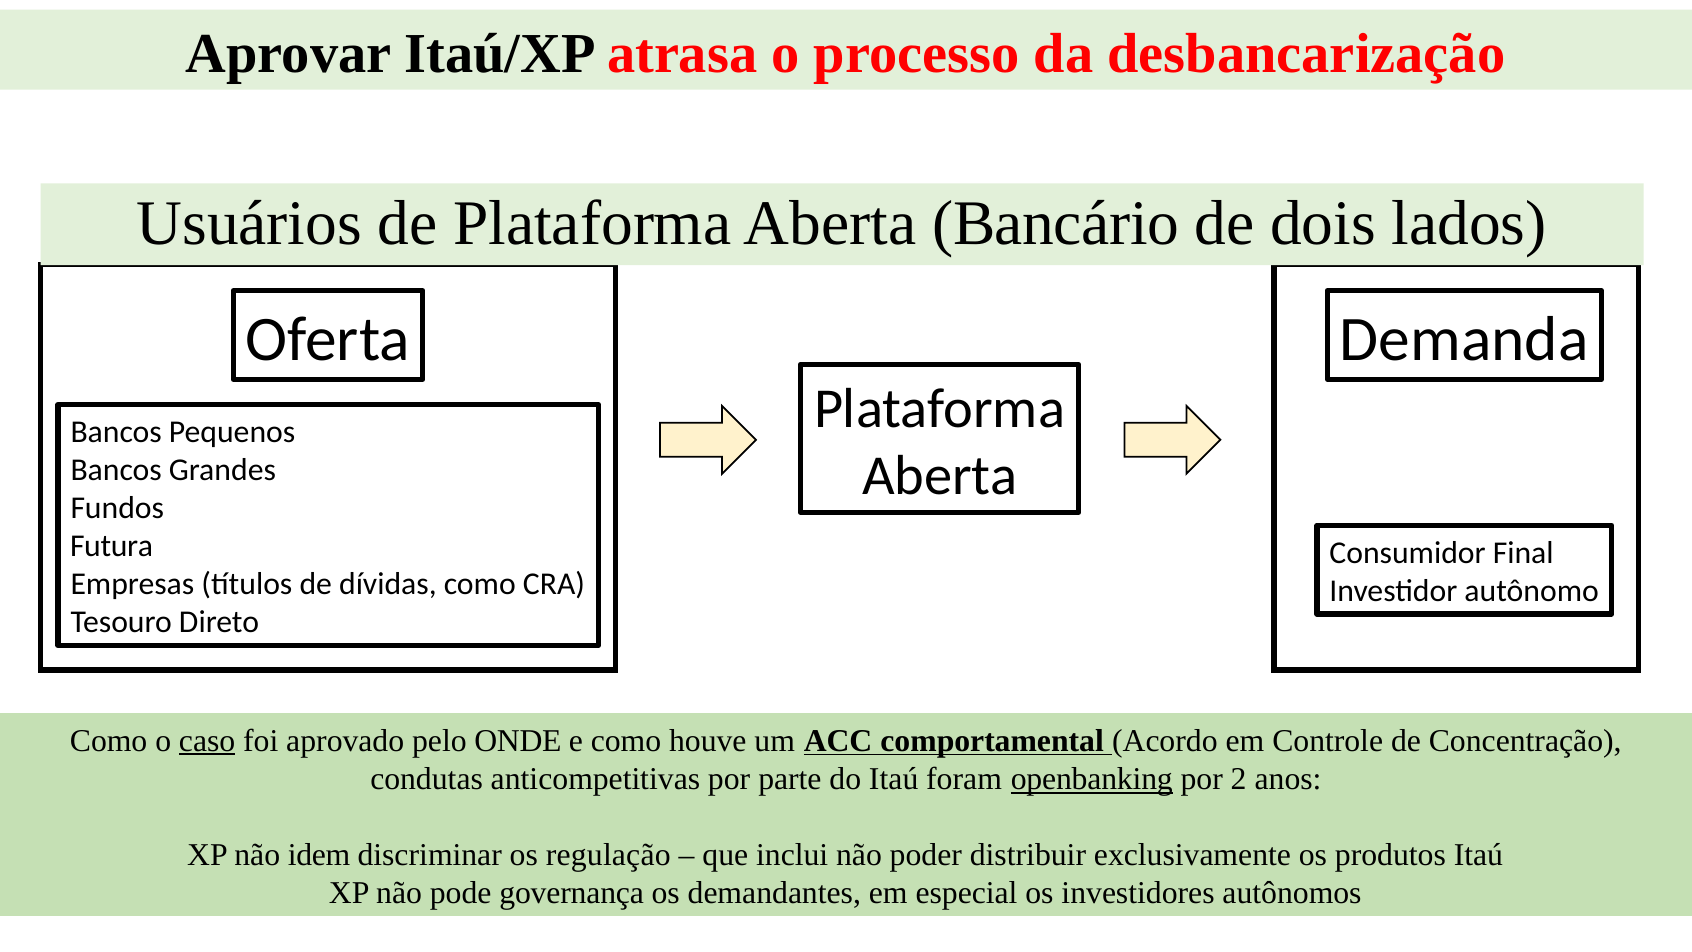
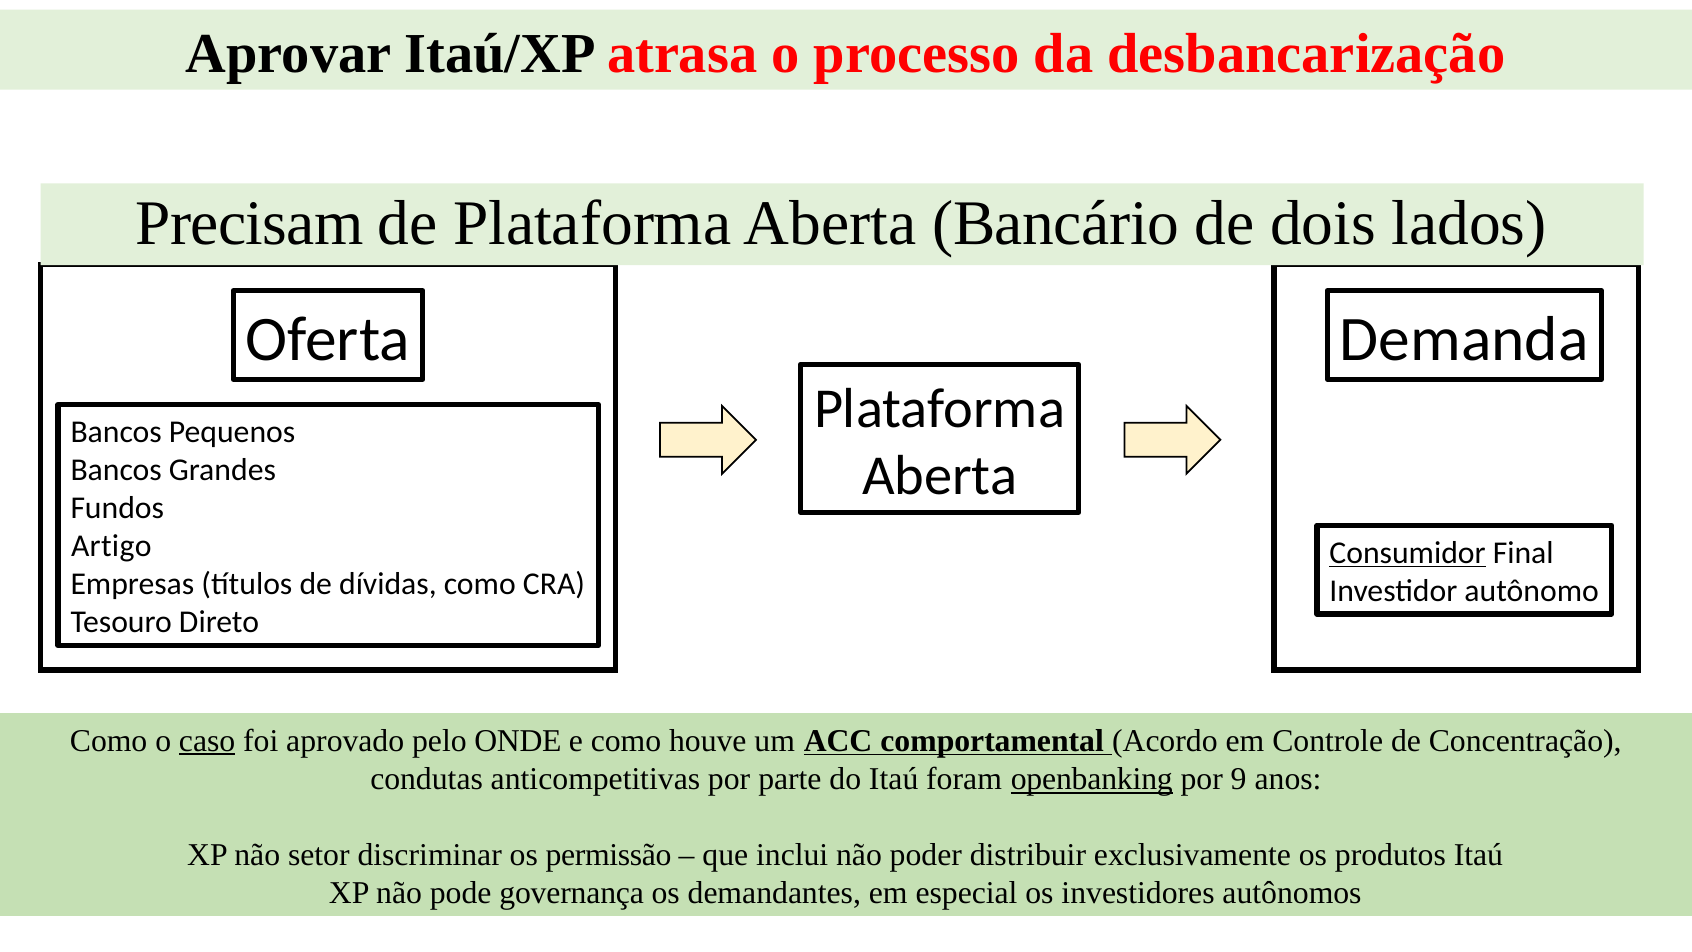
Usuários: Usuários -> Precisam (250, 224)
Futura: Futura -> Artigo (111, 546)
Consumidor underline: none -> present (1408, 553)
2: 2 -> 9 (1239, 778)
idem: idem -> setor (319, 855)
regulação: regulação -> permissão (609, 855)
